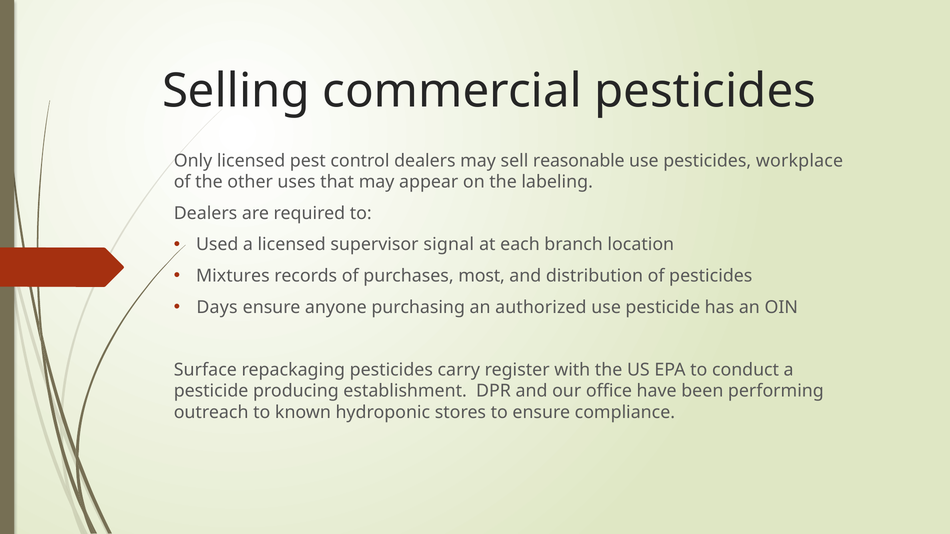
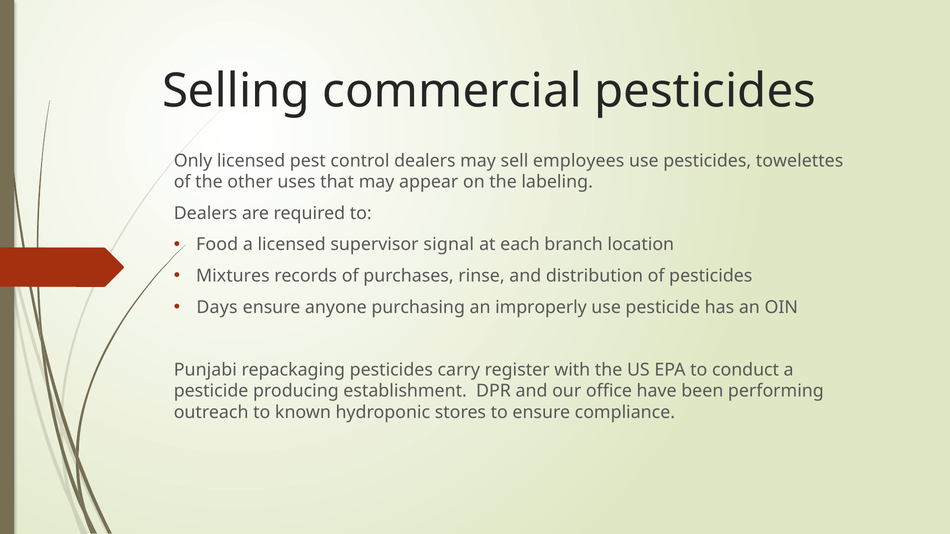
reasonable: reasonable -> employees (579, 161)
workplace: workplace -> towelettes (800, 161)
Used: Used -> Food (217, 245)
most: most -> rinse (481, 276)
authorized: authorized -> improperly (541, 307)
Surface: Surface -> Punjabi (205, 370)
